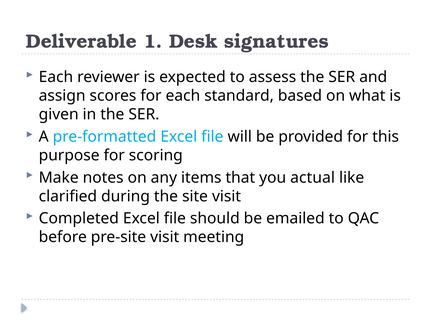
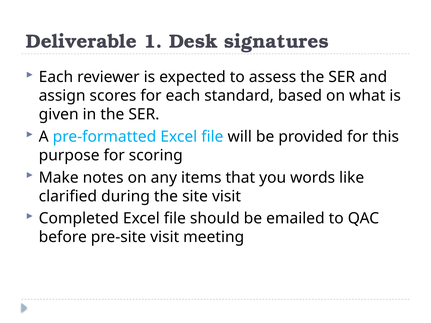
actual: actual -> words (313, 178)
